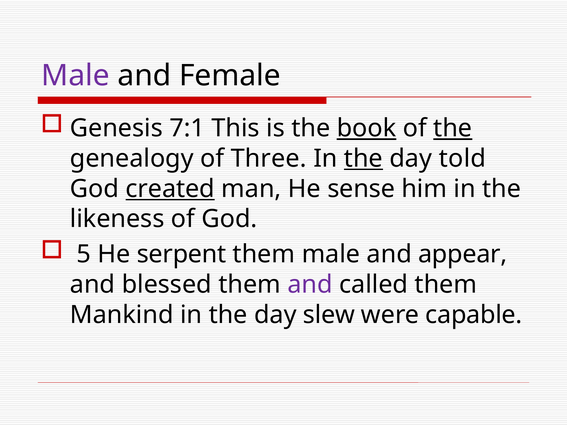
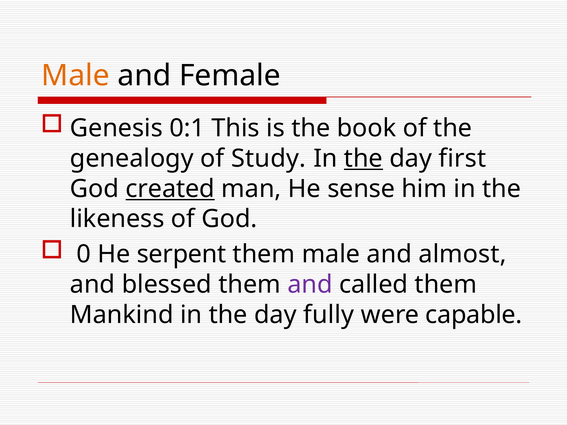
Male colour: purple -> orange (76, 76)
7:1: 7:1 -> 0:1 (187, 128)
book underline: present -> none (367, 128)
the underline: present -> none (453, 128)
Three: Three -> Study (269, 159)
told: told -> first (462, 159)
5: 5 -> 0 (84, 254)
appear: appear -> almost (462, 254)
slew: slew -> fully (329, 315)
